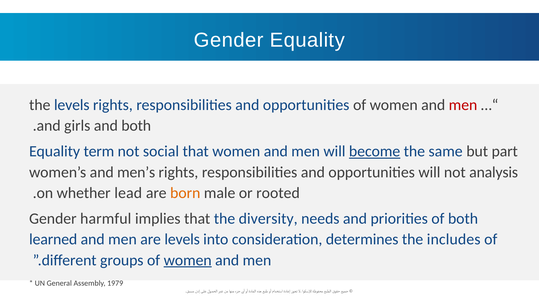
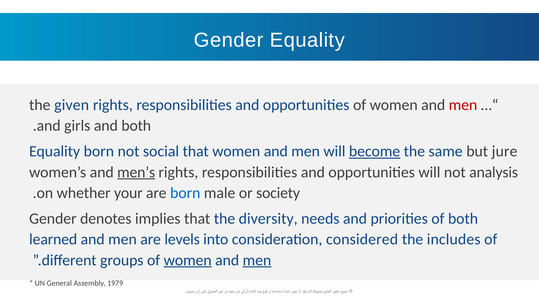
the levels: levels -> given (72, 105)
Equality term: term -> born (99, 152)
part: part -> jure (505, 152)
men’s underline: none -> present (136, 172)
lead: lead -> your (128, 193)
born colour: orange -> blue (185, 193)
rooted: rooted -> society (278, 193)
harmful: harmful -> denotes (106, 219)
determines: determines -> considered (362, 240)
men underline: none -> present (257, 260)
